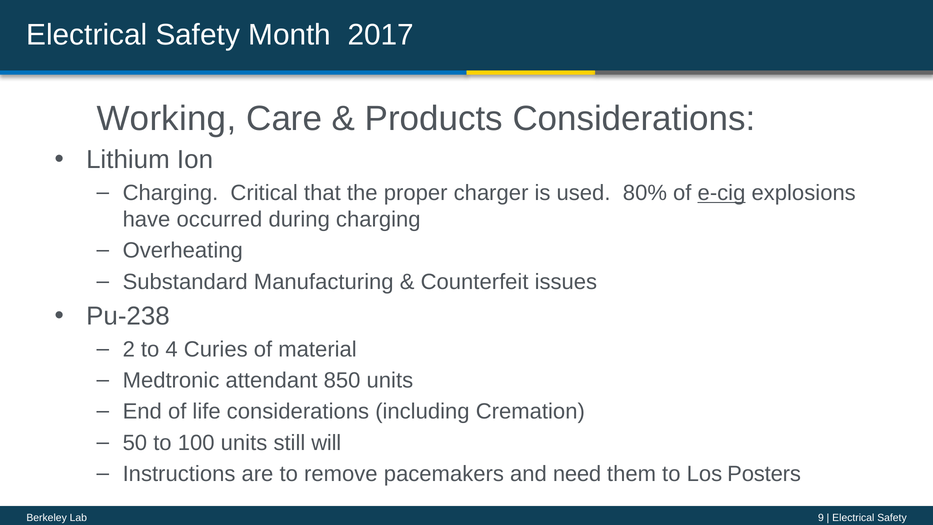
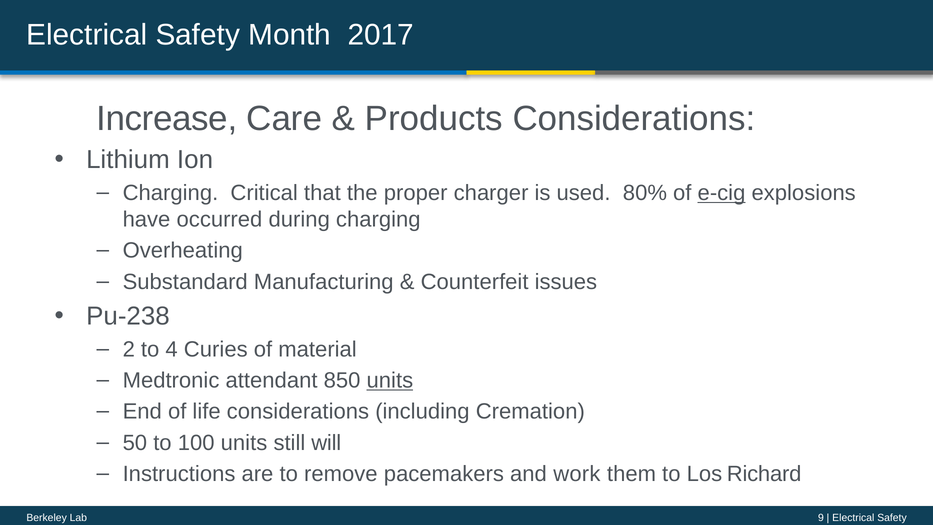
Working: Working -> Increase (167, 118)
units underline: none -> present (390, 380)
need: need -> work (577, 474)
Posters: Posters -> Richard (764, 474)
